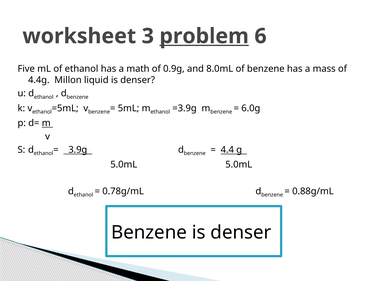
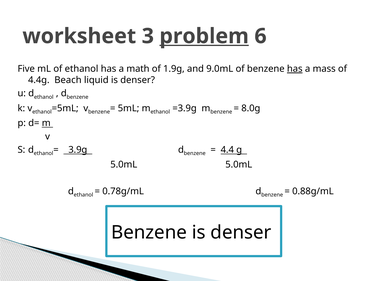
0.9g: 0.9g -> 1.9g (174, 69)
8.0mL: 8.0mL -> 9.0mL (220, 69)
has underline: none -> present (295, 69)
Millon: Millon -> Beach (68, 80)
6.0g: 6.0g -> 8.0g (251, 108)
